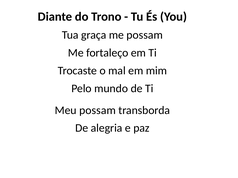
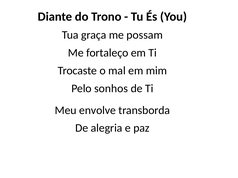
mundo: mundo -> sonhos (111, 89)
Meu possam: possam -> envolve (98, 111)
